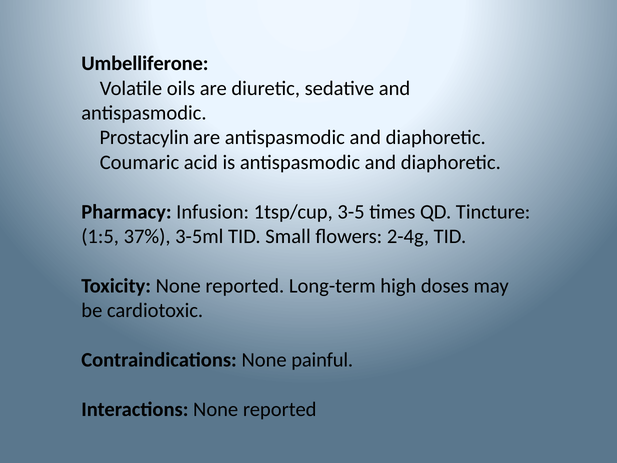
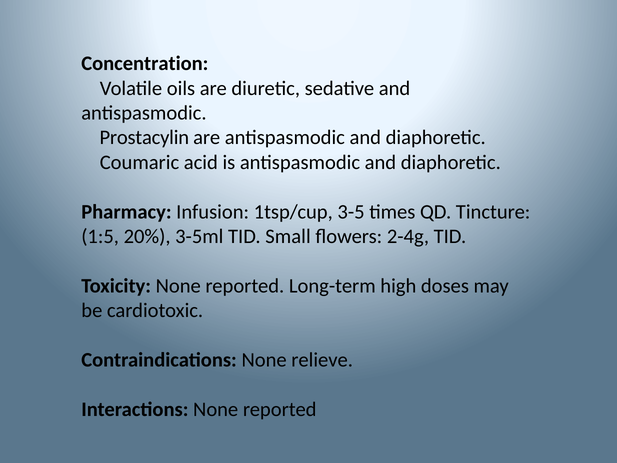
Umbelliferone: Umbelliferone -> Concentration (145, 64)
37%: 37% -> 20% (147, 236)
painful: painful -> relieve (322, 360)
